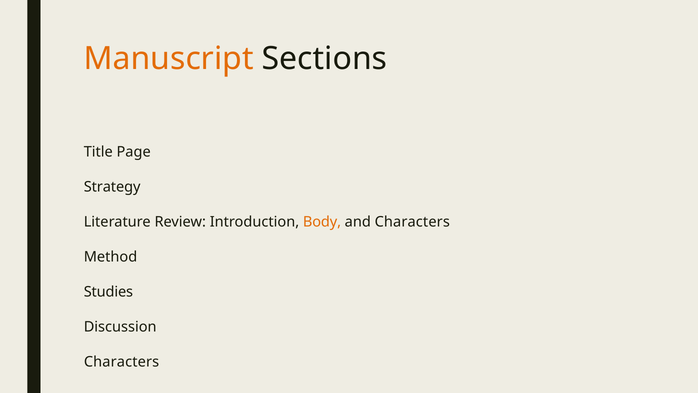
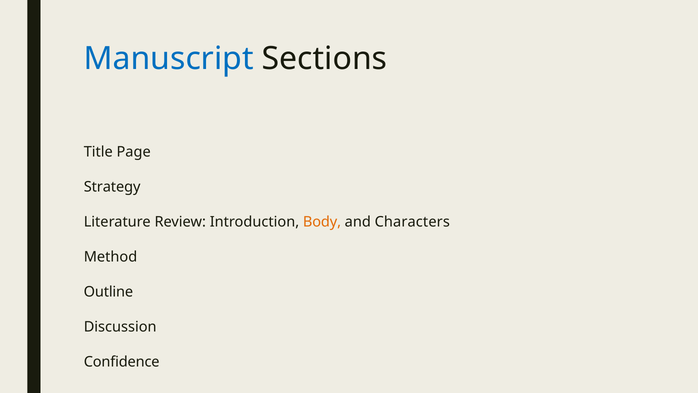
Manuscript colour: orange -> blue (169, 59)
Studies: Studies -> Outline (108, 292)
Characters: Characters -> Confidence (122, 362)
